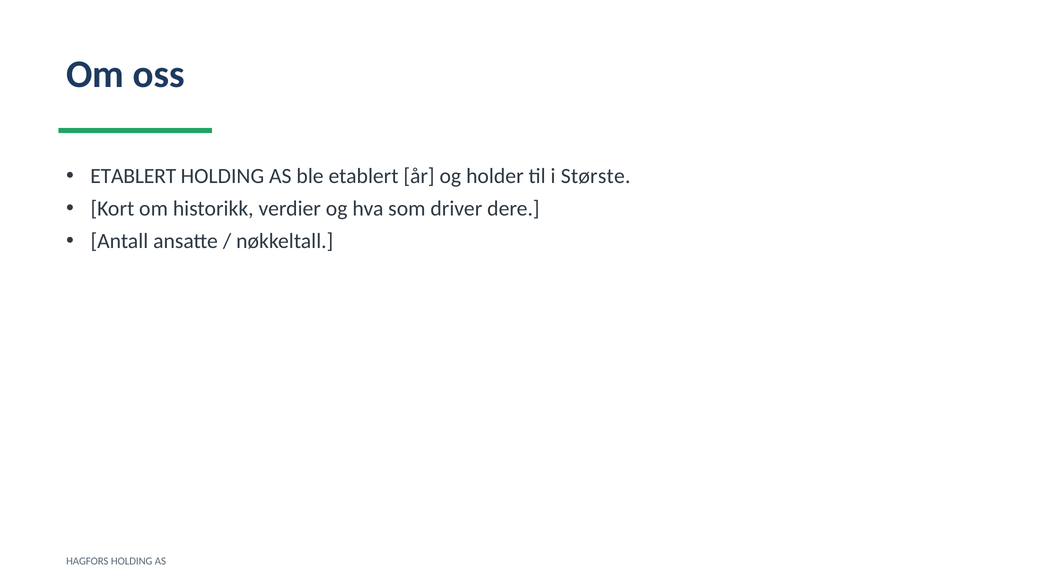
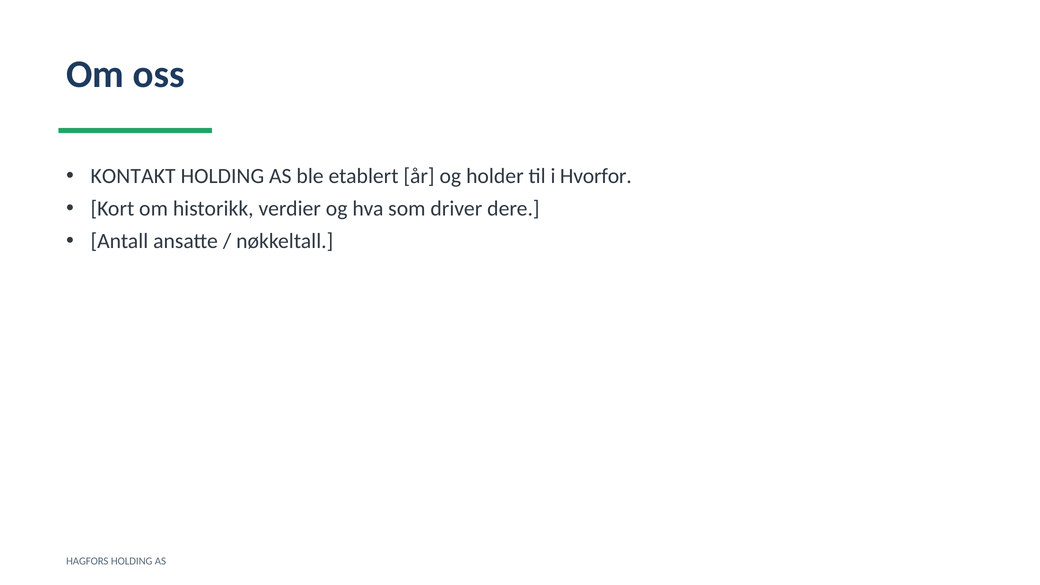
ETABLERT: ETABLERT -> KONTAKT (133, 176)
Største: Største -> Hvorfor (596, 176)
